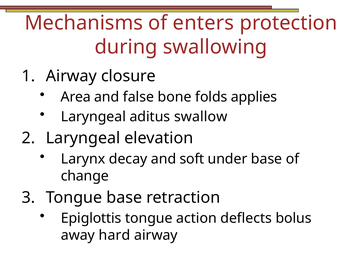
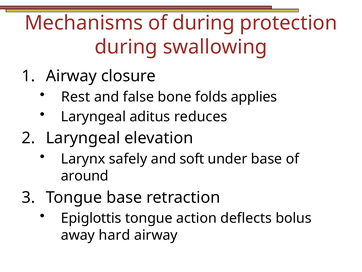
of enters: enters -> during (204, 23)
Area: Area -> Rest (76, 97)
swallow: swallow -> reduces (201, 116)
decay: decay -> safely (128, 159)
change: change -> around (85, 176)
